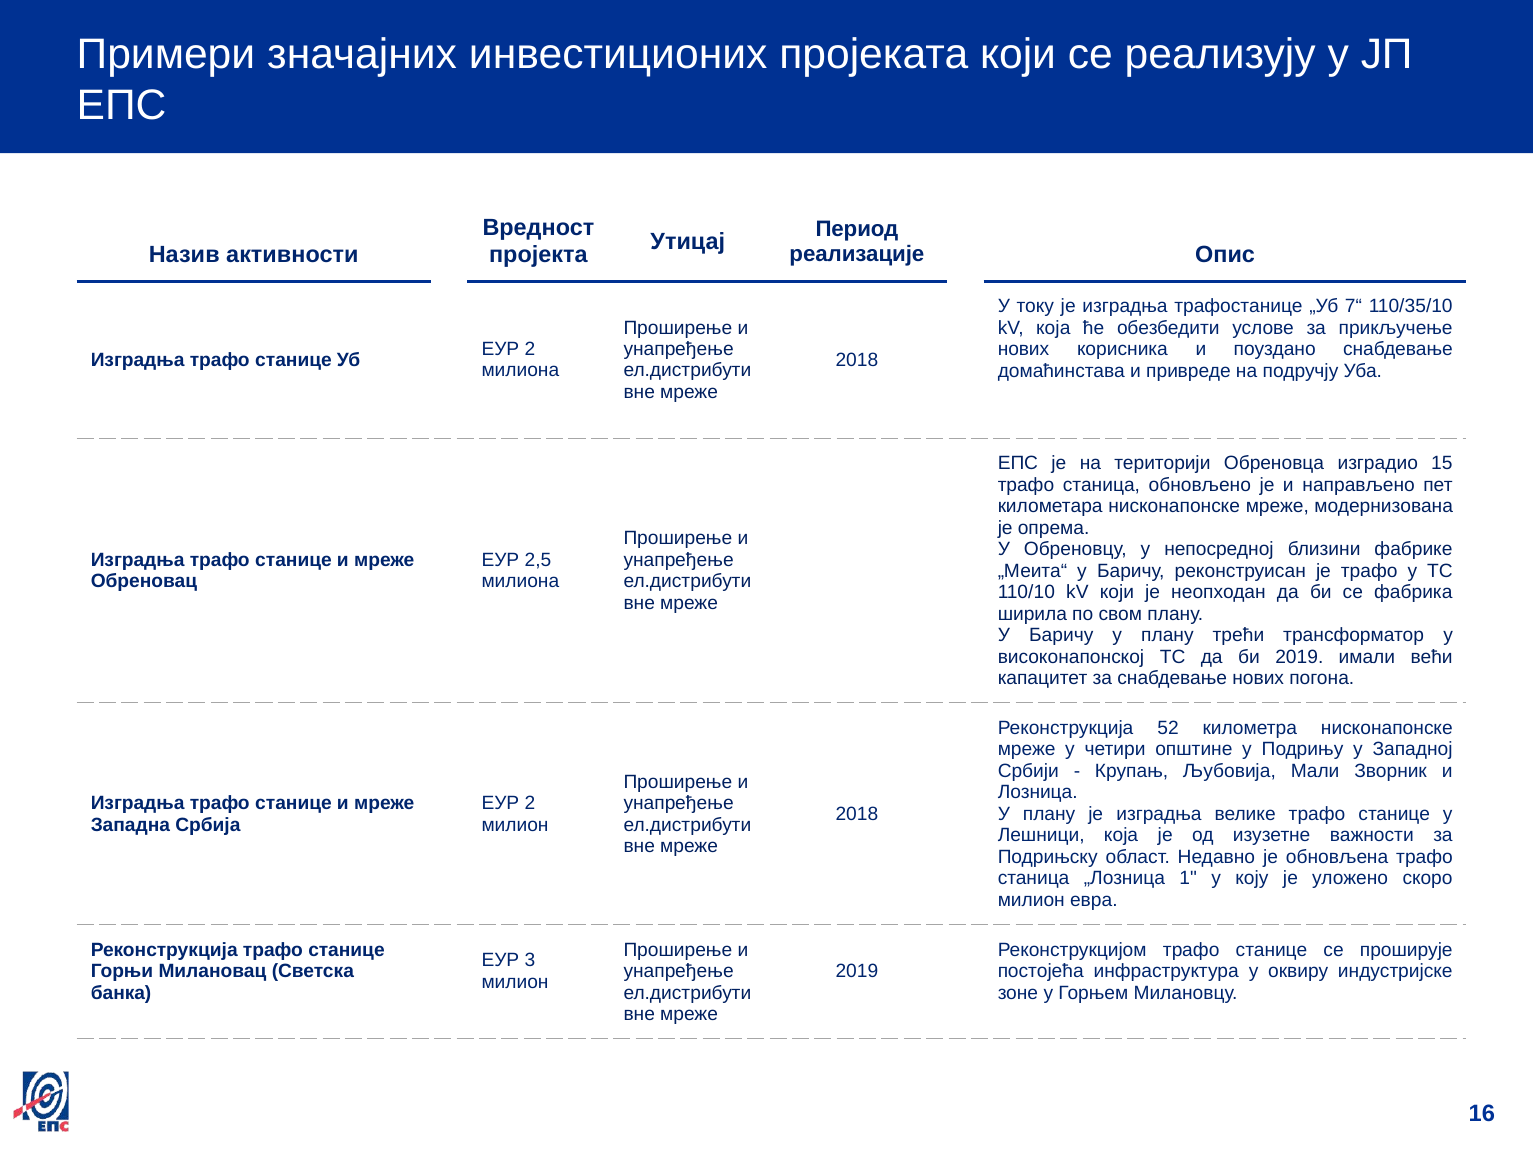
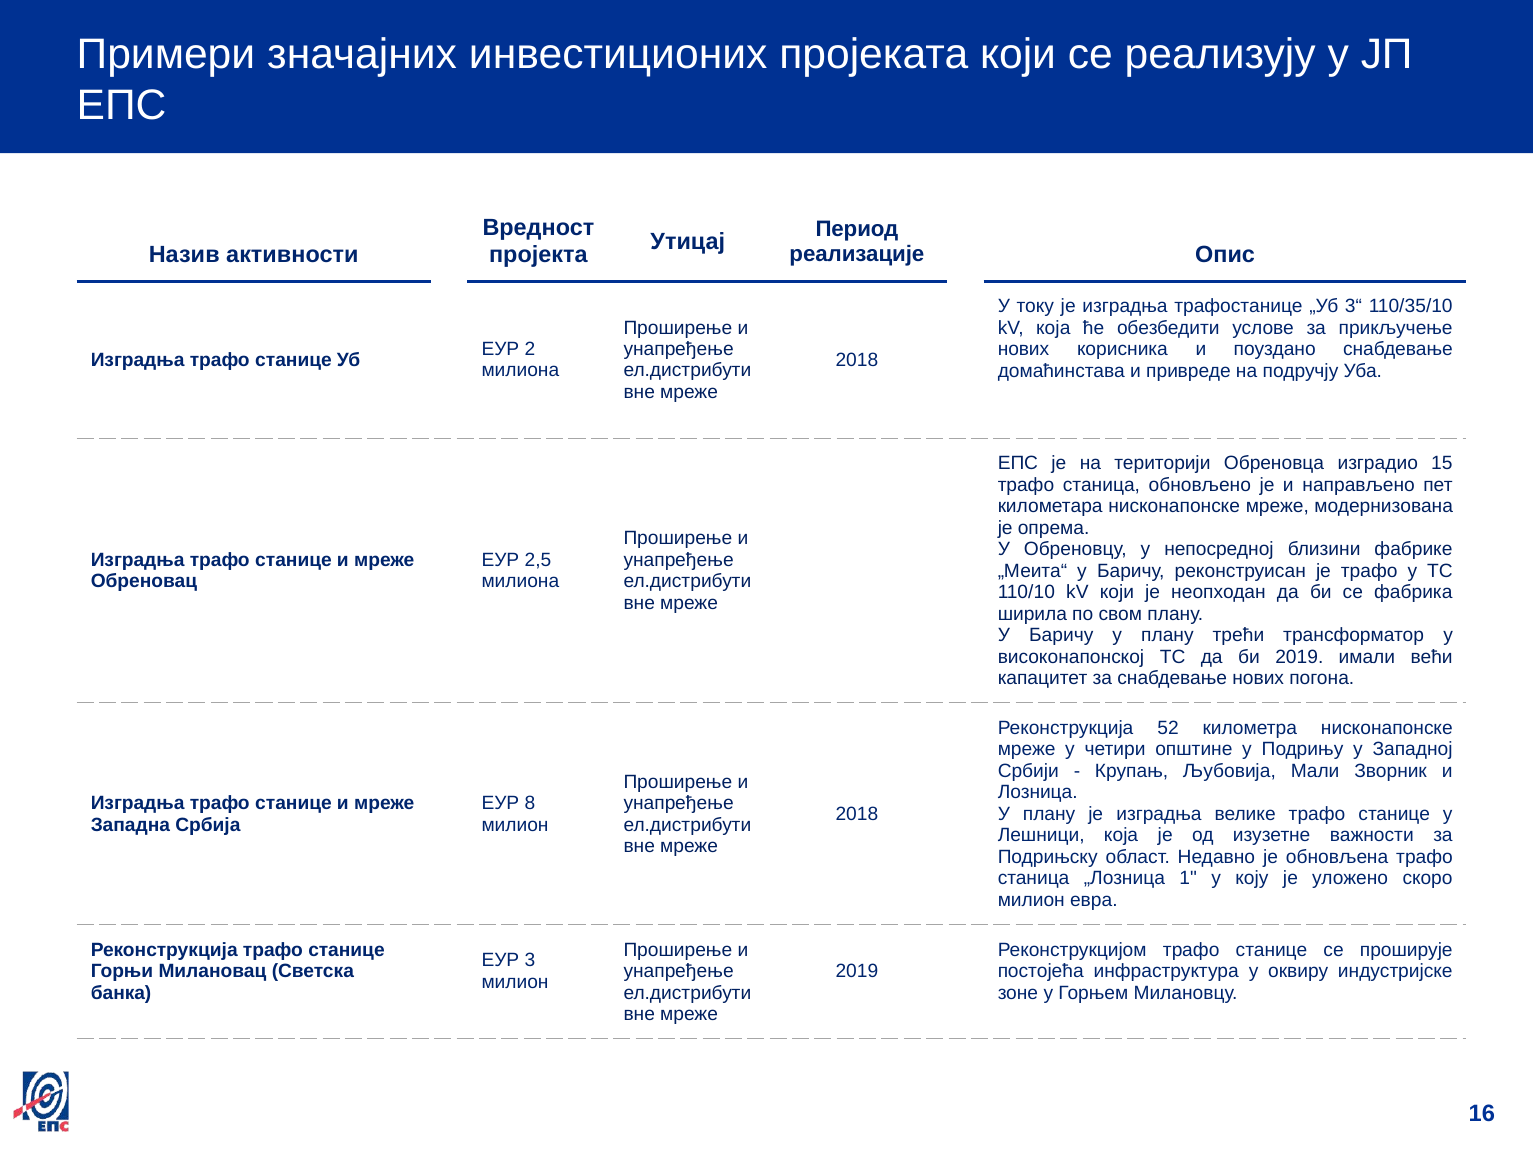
7“: 7“ -> 3“ (1353, 306)
2: 2 -> 8 (530, 803)
